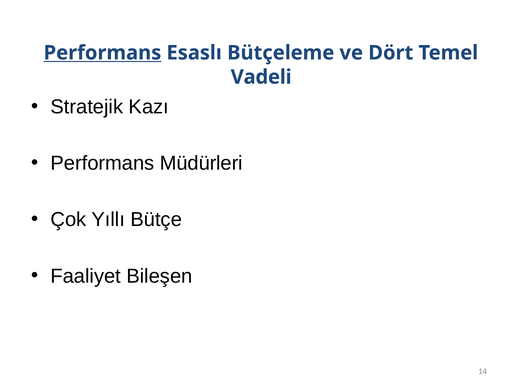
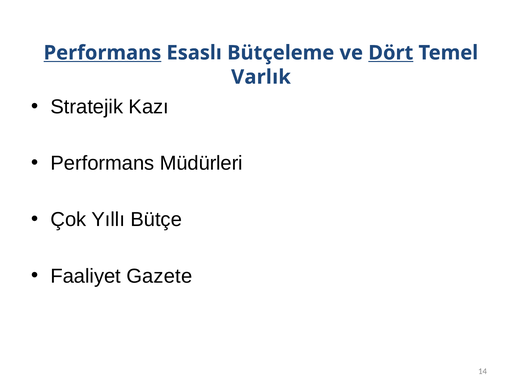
Dört underline: none -> present (391, 53)
Vadeli: Vadeli -> Varlık (261, 77)
Bileşen: Bileşen -> Gazete (159, 276)
